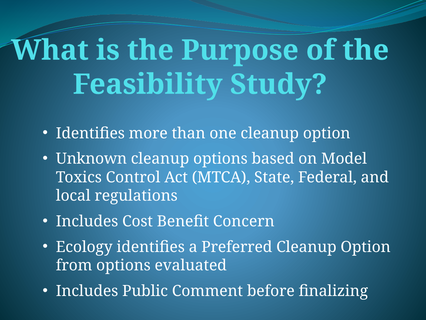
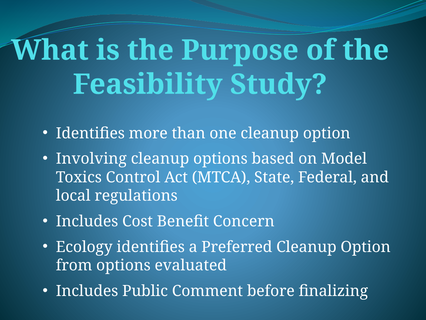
Unknown: Unknown -> Involving (91, 159)
